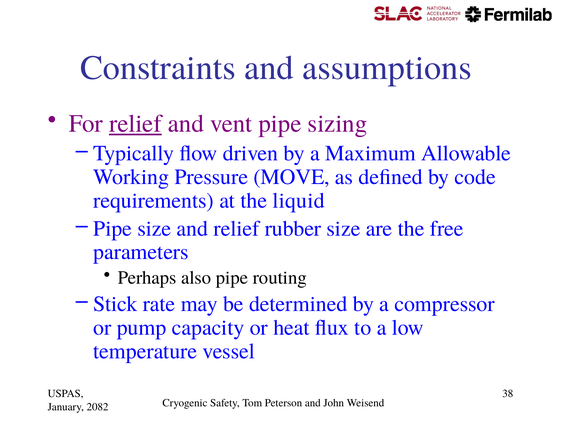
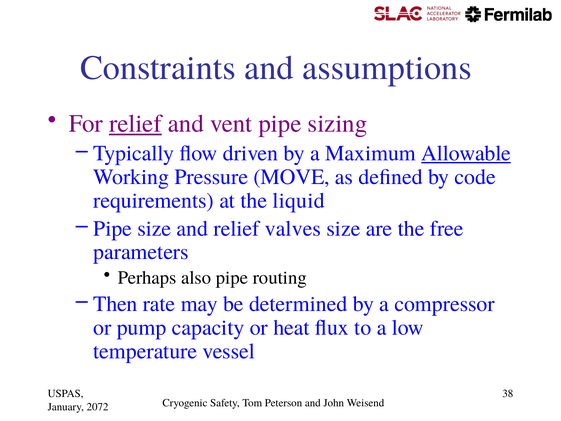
Allowable underline: none -> present (466, 153)
rubber: rubber -> valves (293, 228)
Stick: Stick -> Then (115, 304)
2082: 2082 -> 2072 (98, 407)
